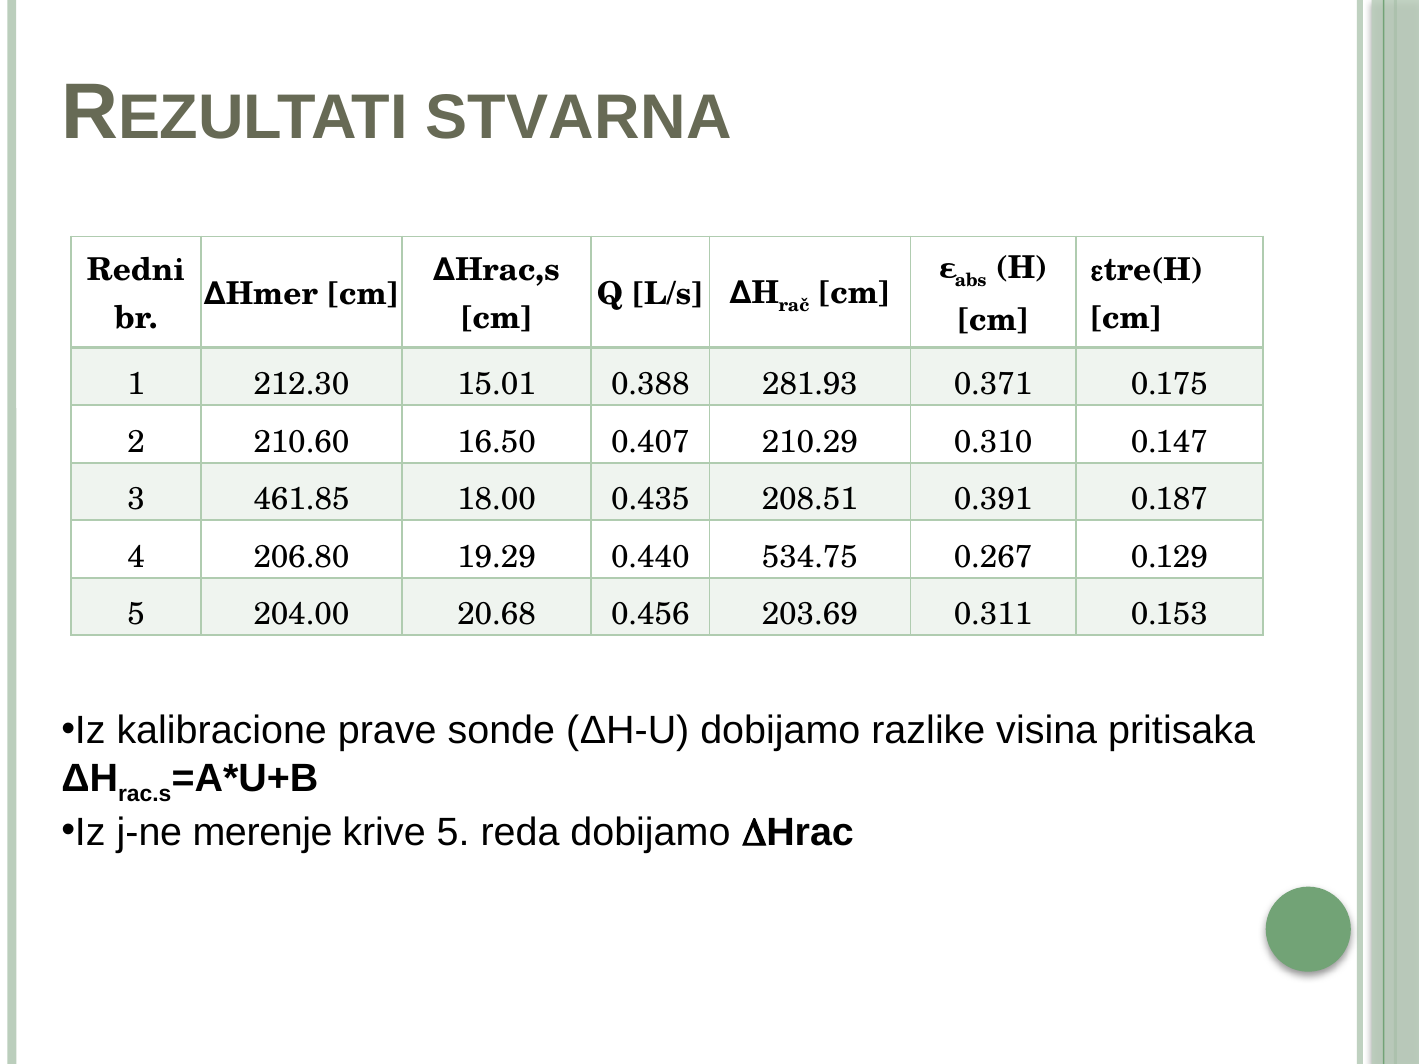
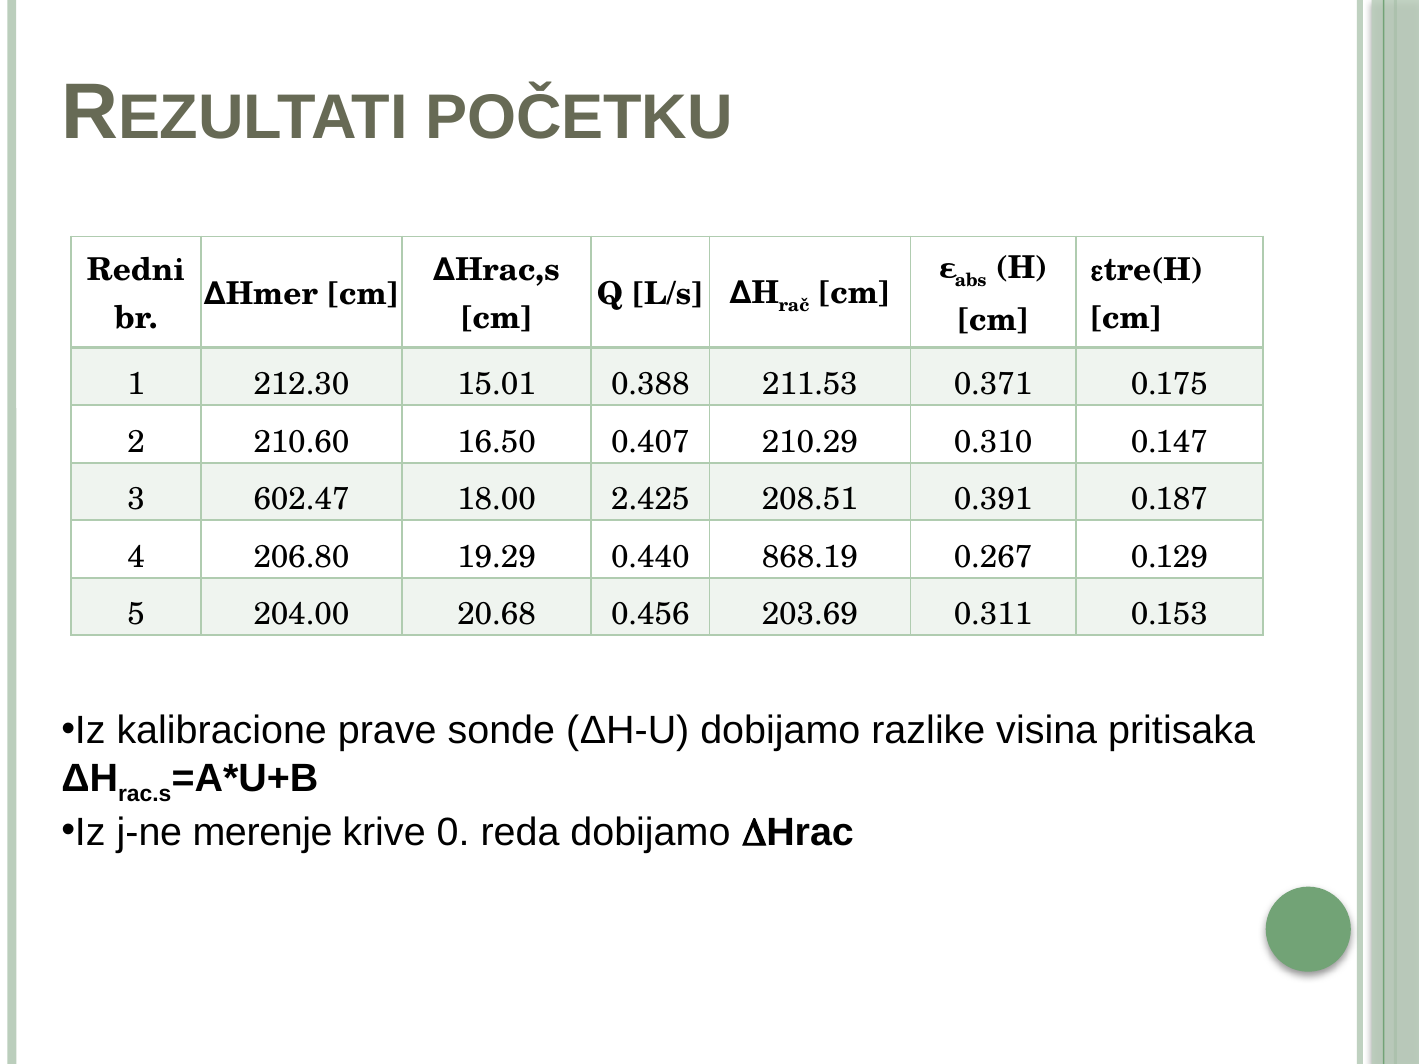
STVARNA: STVARNA -> POČETKU (579, 117)
281.93: 281.93 -> 211.53 (810, 384)
461.85: 461.85 -> 602.47 (302, 499)
0.435: 0.435 -> 2.425 (650, 499)
534.75: 534.75 -> 868.19 (810, 557)
krive 5: 5 -> 0 (453, 832)
